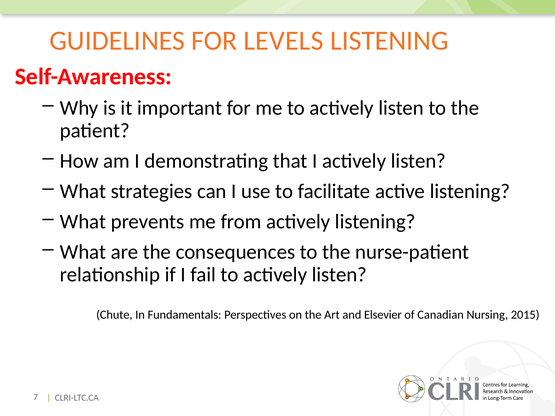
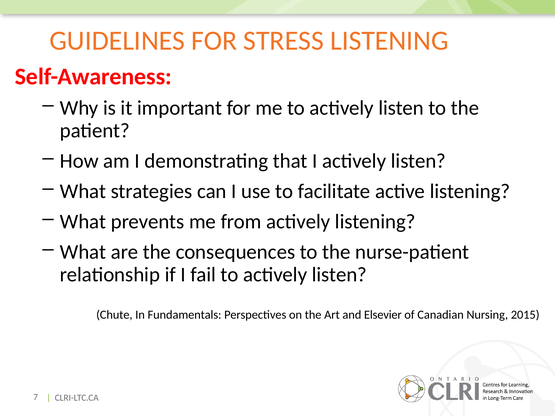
LEVELS: LEVELS -> STRESS (284, 41)
